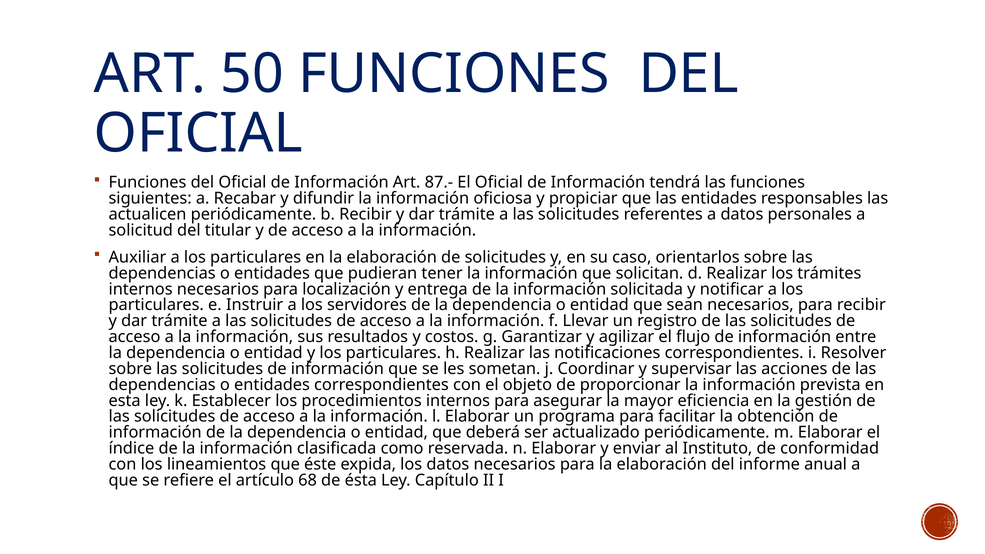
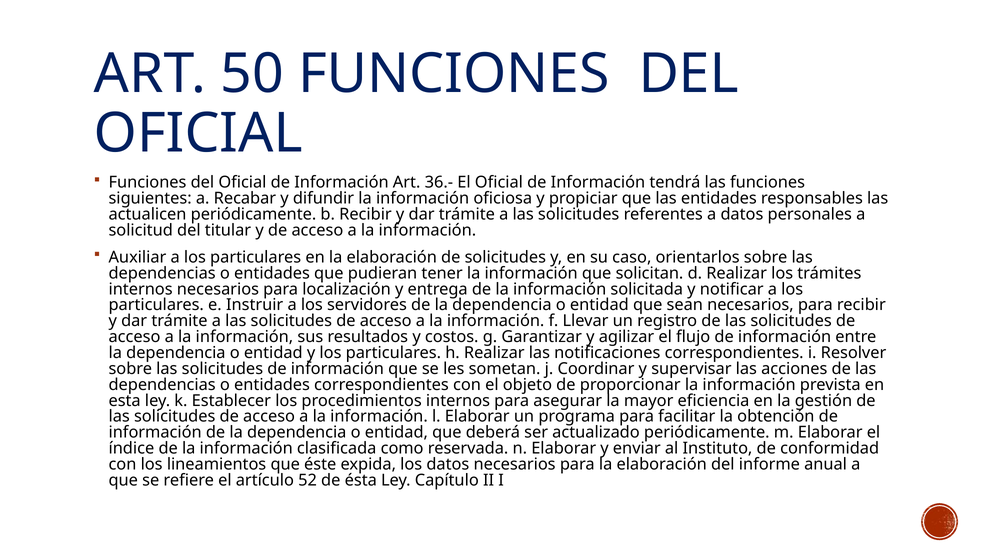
87.-: 87.- -> 36.- (439, 182)
68: 68 -> 52 (308, 480)
